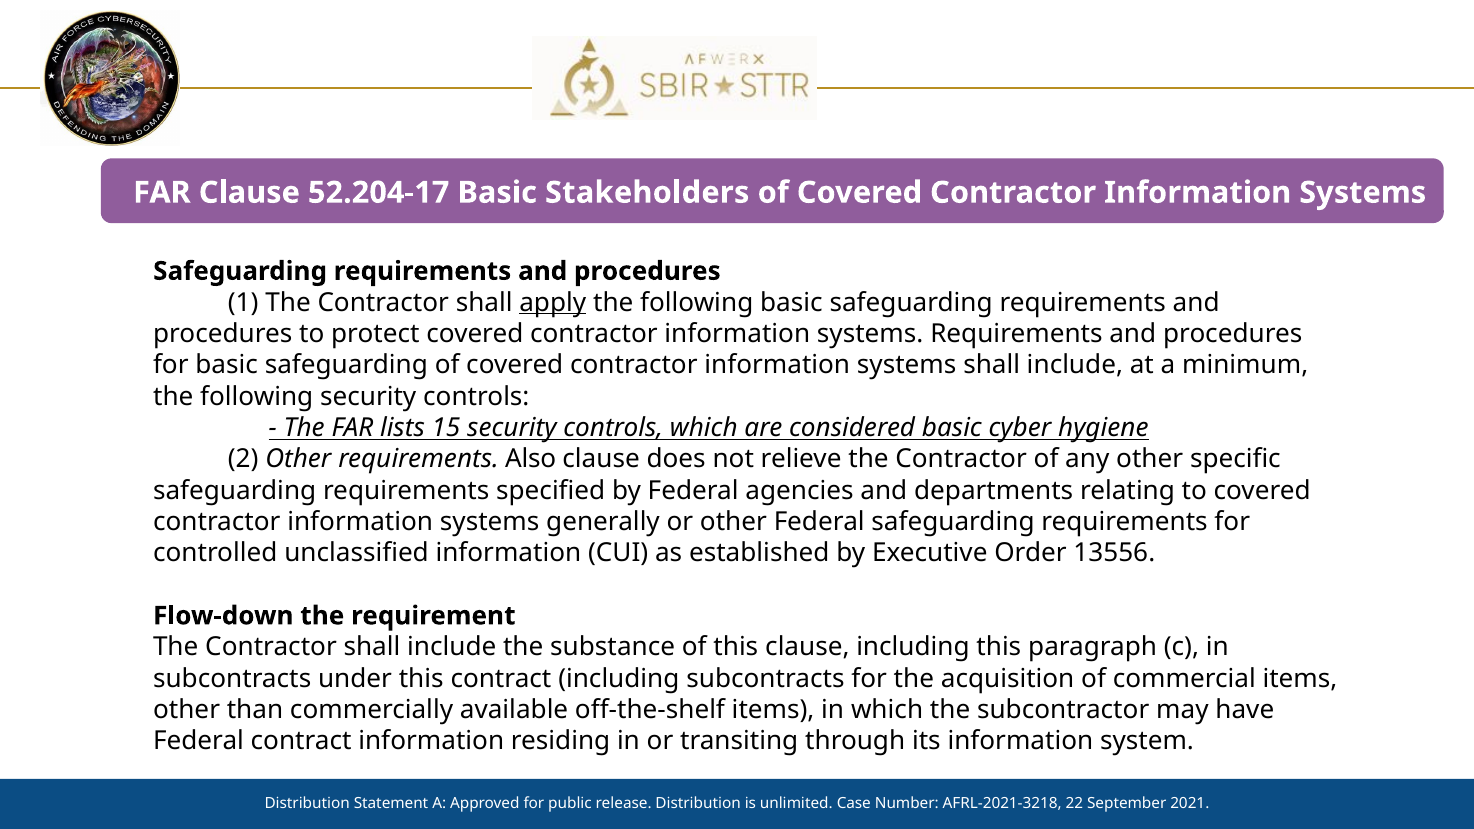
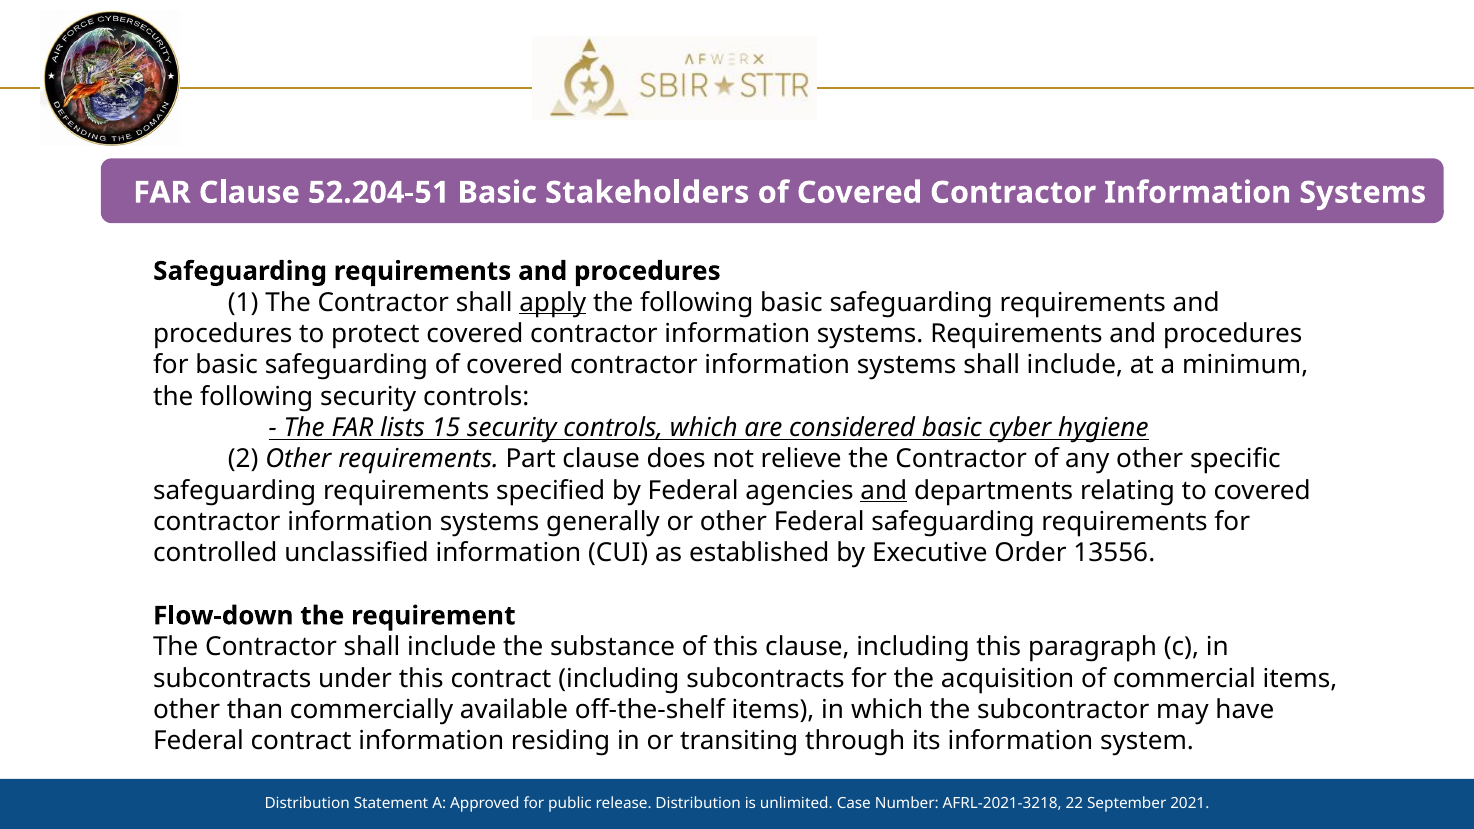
52.204-17: 52.204-17 -> 52.204-51 (379, 193)
Also: Also -> Part (531, 459)
and underline: none -> present (884, 491)
